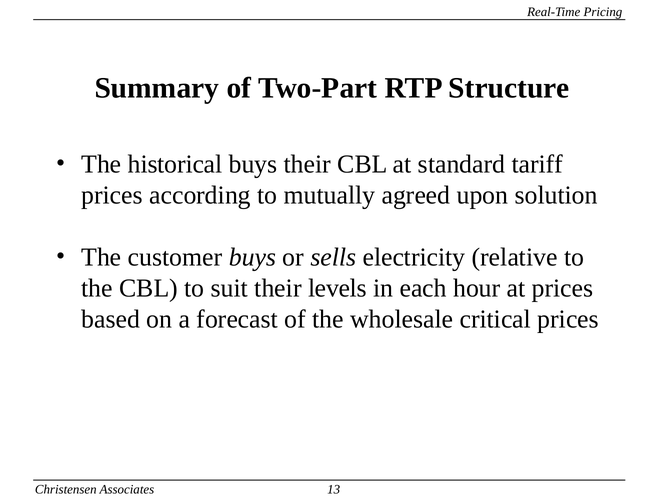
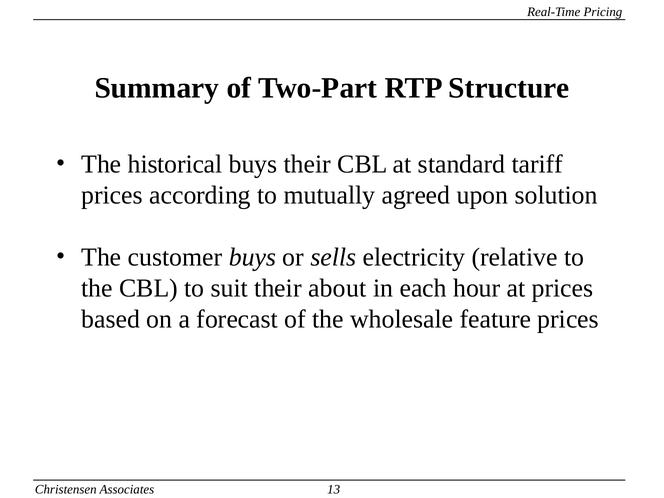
levels: levels -> about (337, 288)
critical: critical -> feature (495, 319)
